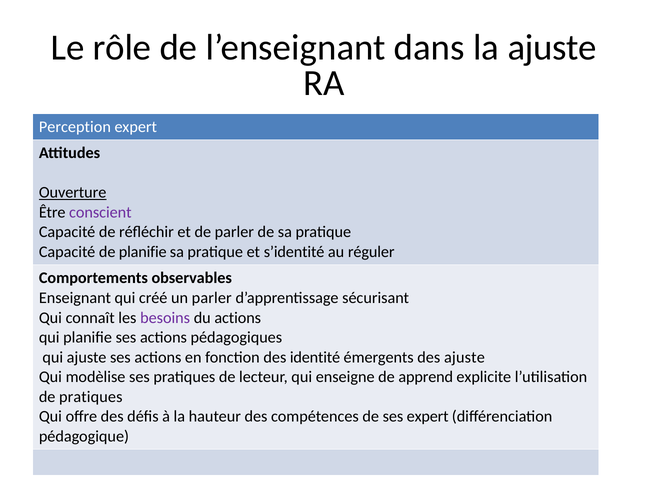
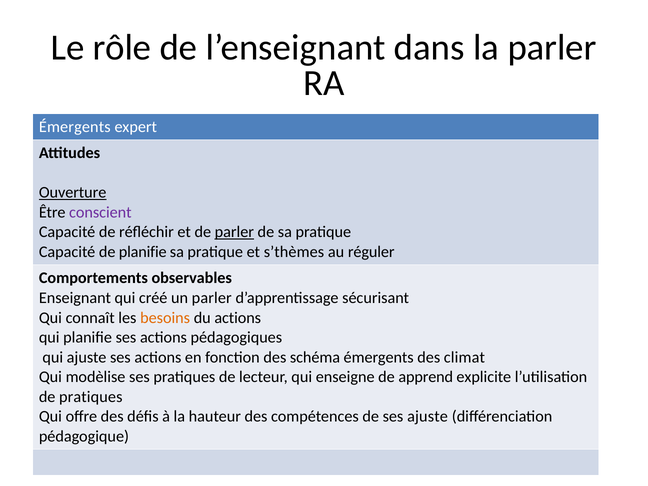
la ajuste: ajuste -> parler (552, 48)
Perception: Perception -> Émergents (75, 127)
parler underline: none -> present (234, 232)
s’identité: s’identité -> s’thèmes (294, 252)
besoins colour: purple -> orange (165, 318)
identité: identité -> schéma (315, 357)
des ajuste: ajuste -> climat (464, 357)
ses expert: expert -> ajuste (428, 417)
